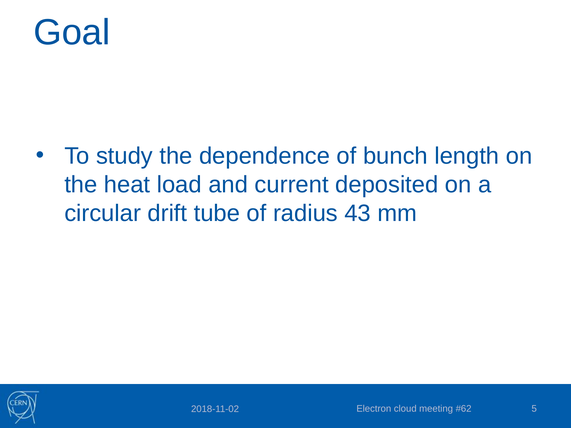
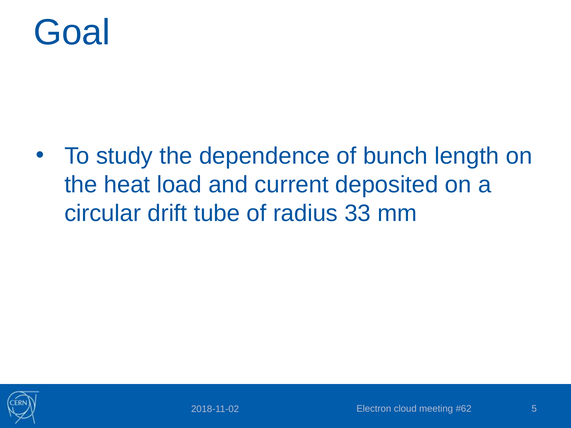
43: 43 -> 33 (358, 213)
